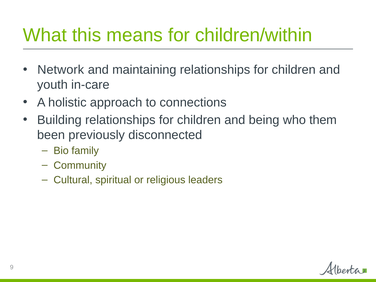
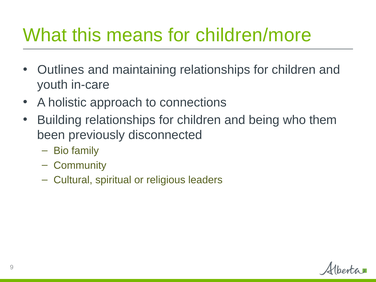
children/within: children/within -> children/more (254, 35)
Network: Network -> Outlines (61, 70)
